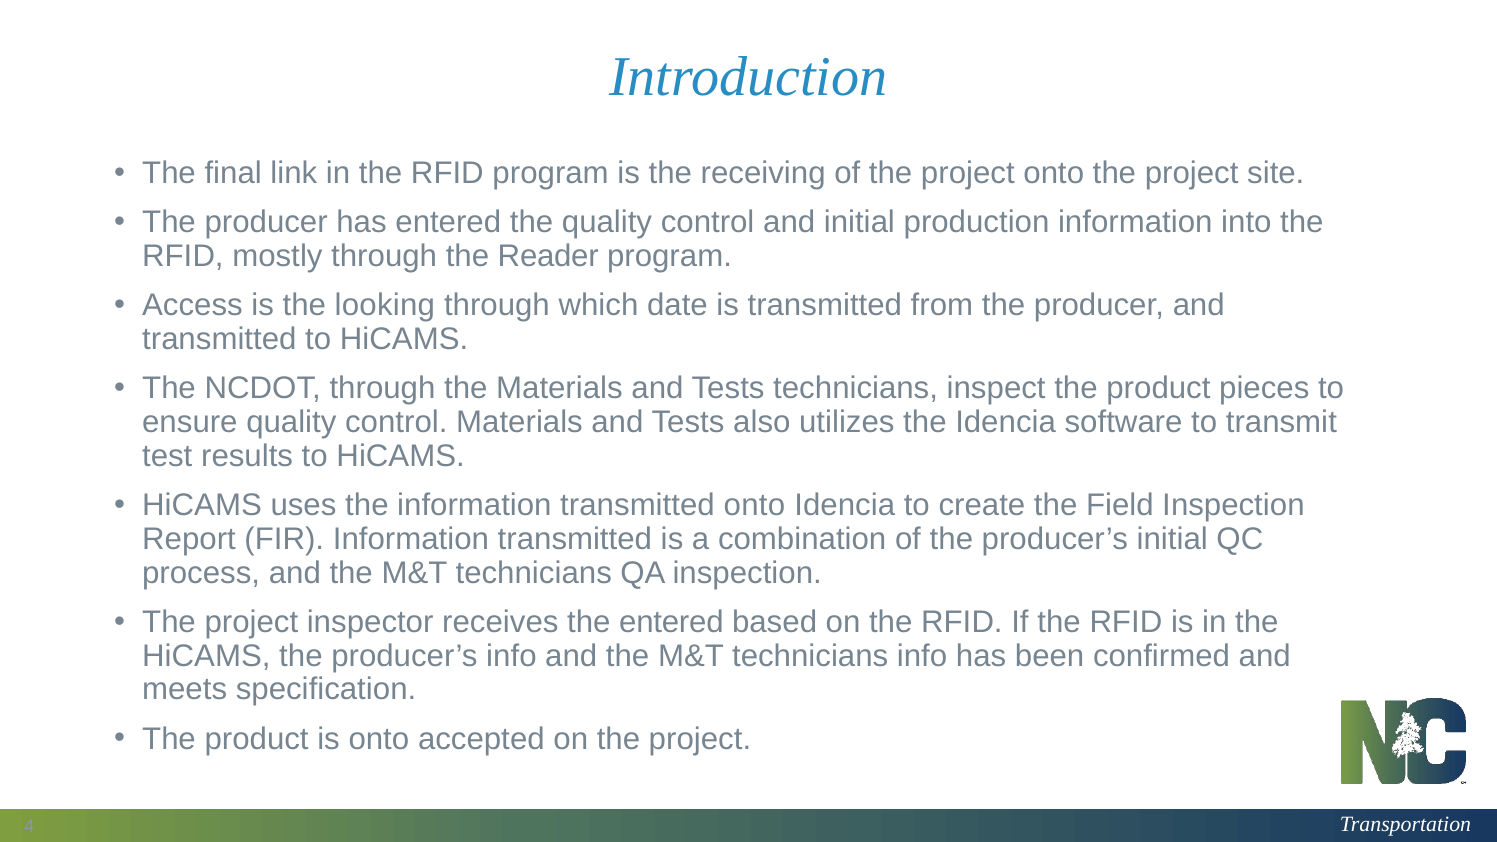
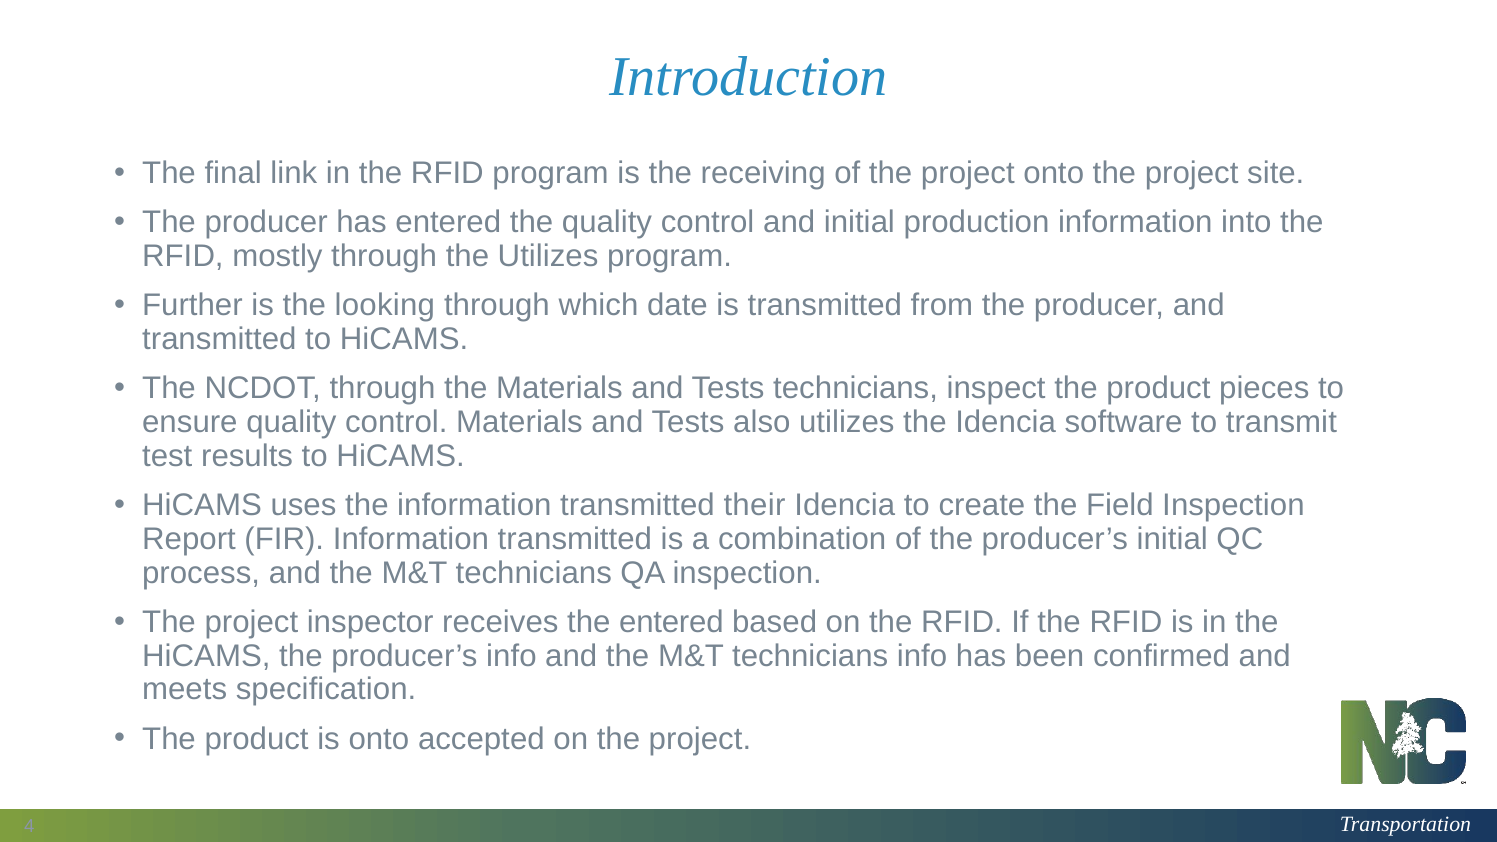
the Reader: Reader -> Utilizes (548, 256)
Access: Access -> Further (192, 306)
transmitted onto: onto -> their (754, 505)
